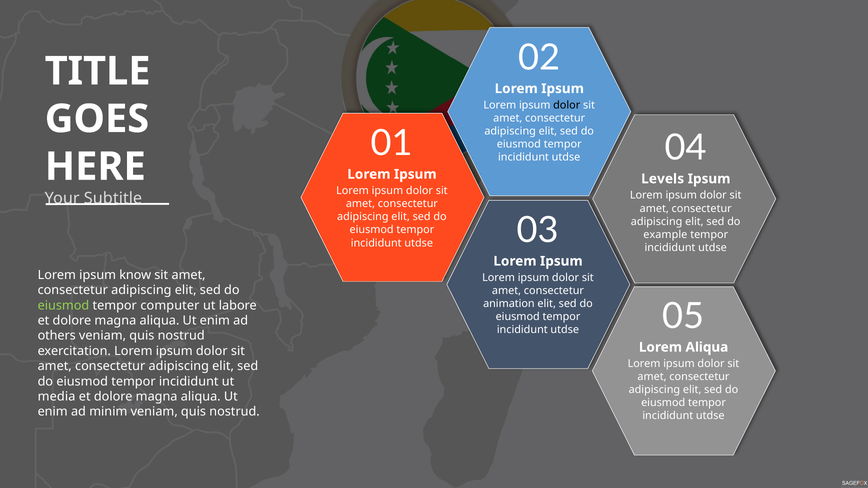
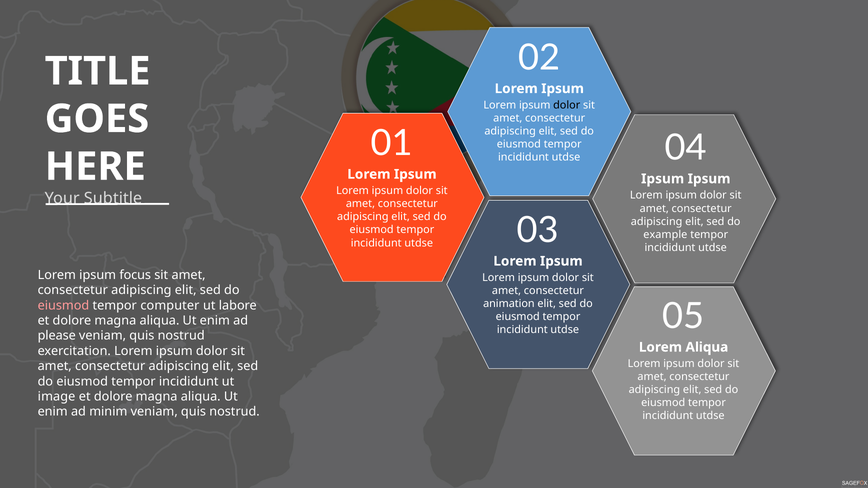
Levels: Levels -> Ipsum (663, 179)
know: know -> focus (135, 275)
eiusmod colour: light green -> pink (63, 306)
others: others -> please (57, 336)
media: media -> image (57, 397)
